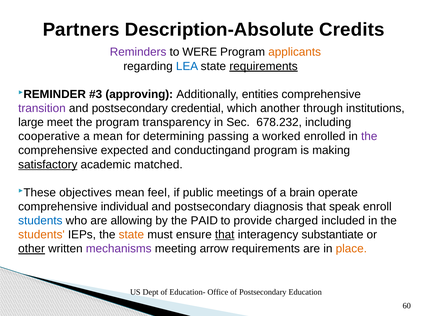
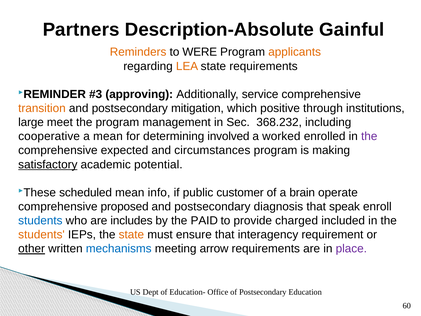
Credits: Credits -> Gainful (352, 30)
Reminders colour: purple -> orange (138, 52)
LEA colour: blue -> orange (187, 66)
requirements underline: present -> none (264, 66)
entities: entities -> service (260, 94)
transition colour: purple -> orange (42, 108)
credential: credential -> mitigation (197, 108)
another: another -> positive (280, 108)
transparency: transparency -> management (177, 122)
678.232: 678.232 -> 368.232 (279, 122)
passing: passing -> involved (228, 136)
conductingand: conductingand -> circumstances (212, 150)
matched: matched -> potential (158, 164)
objectives: objectives -> scheduled (86, 192)
feel: feel -> info (159, 192)
meetings: meetings -> customer (240, 192)
individual: individual -> proposed (125, 206)
allowing: allowing -> includes (131, 221)
that underline: present -> none (225, 235)
substantiate: substantiate -> requirement (332, 235)
mechanisms colour: purple -> blue (119, 249)
place colour: orange -> purple (351, 249)
